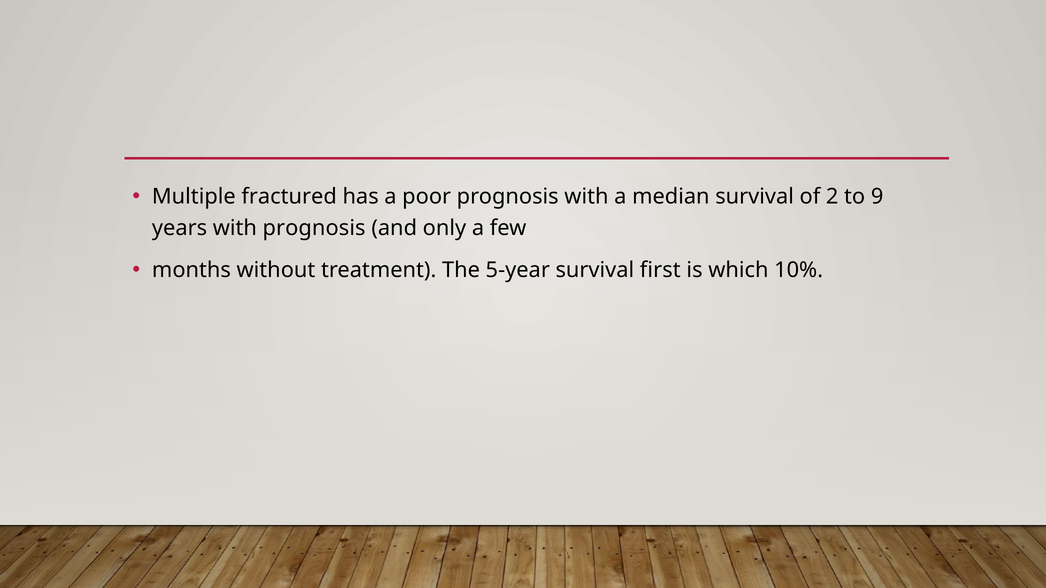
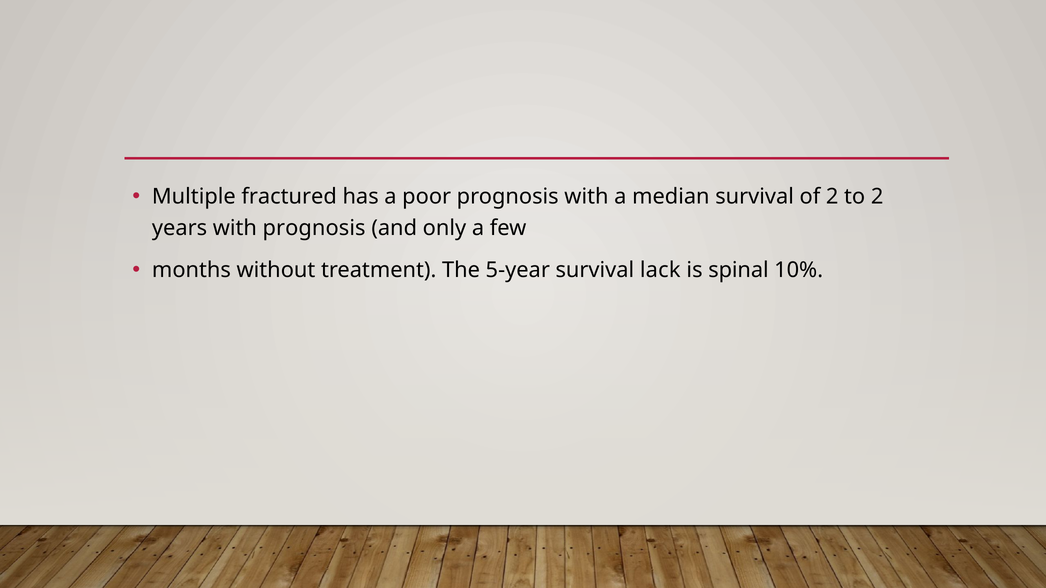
to 9: 9 -> 2 (877, 197)
first: first -> lack (660, 270)
which: which -> spinal (738, 270)
